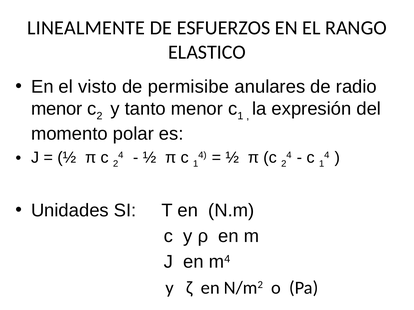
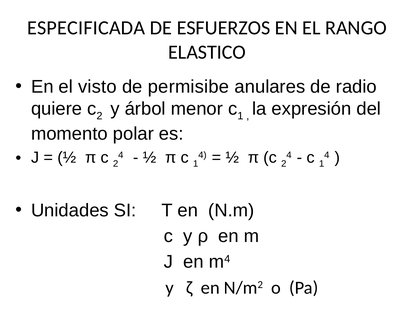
LINEALMENTE: LINEALMENTE -> ESPECIFICADA (86, 28)
menor: menor -> quiere (57, 109)
tanto: tanto -> árbol (145, 109)
